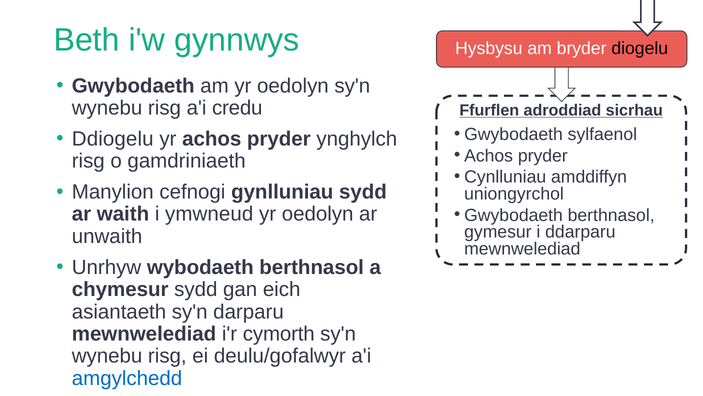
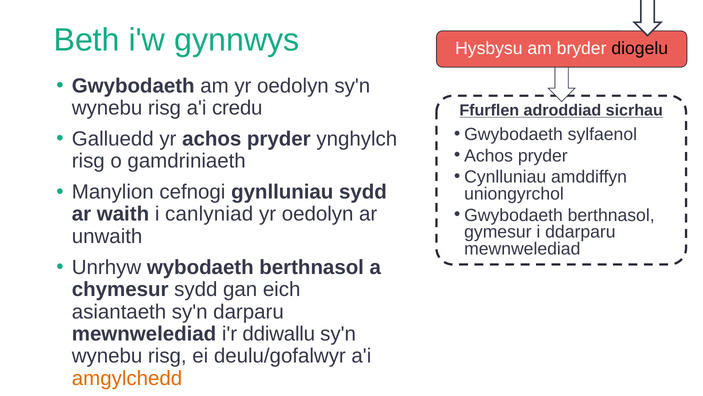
Ddiogelu: Ddiogelu -> Galluedd (113, 139)
ymwneud: ymwneud -> canlyniad (209, 214)
cymorth: cymorth -> ddiwallu (279, 333)
amgylchedd colour: blue -> orange (127, 378)
